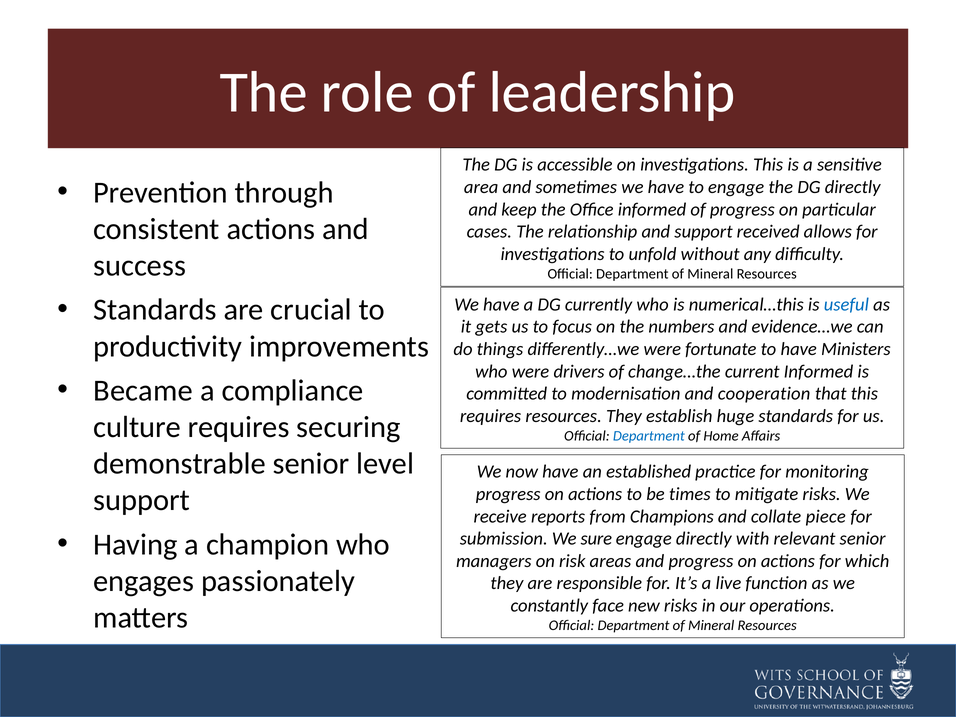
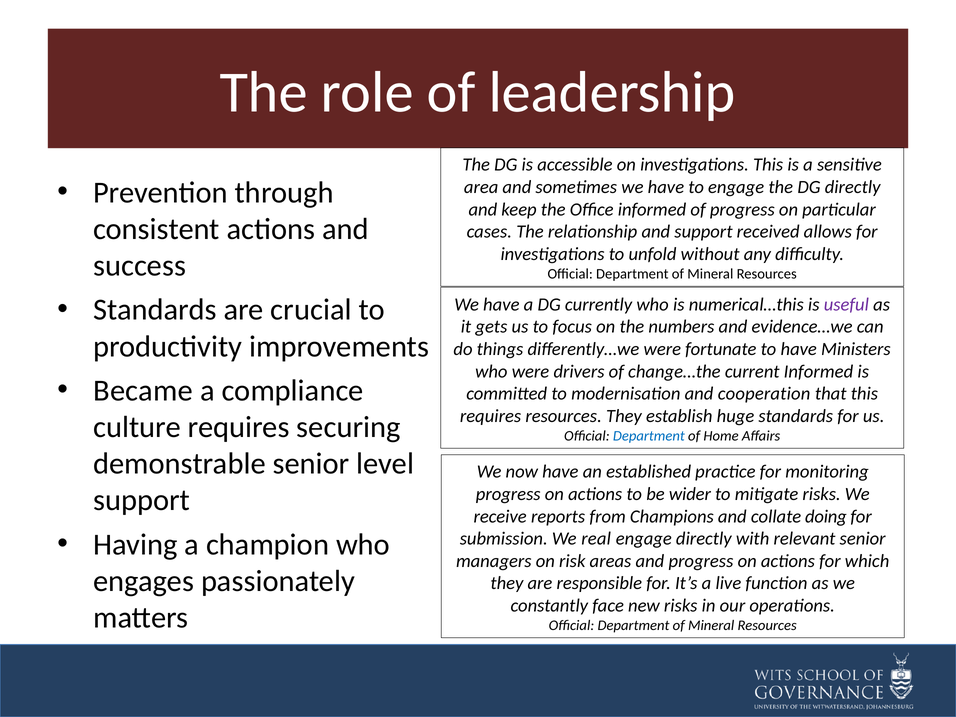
useful colour: blue -> purple (846, 304)
times: times -> wider (690, 494)
piece: piece -> doing (826, 516)
sure: sure -> real (596, 539)
